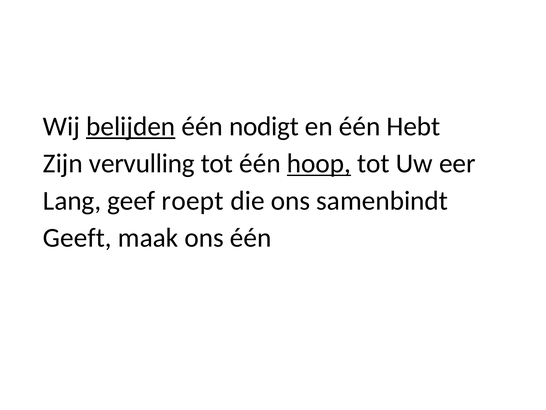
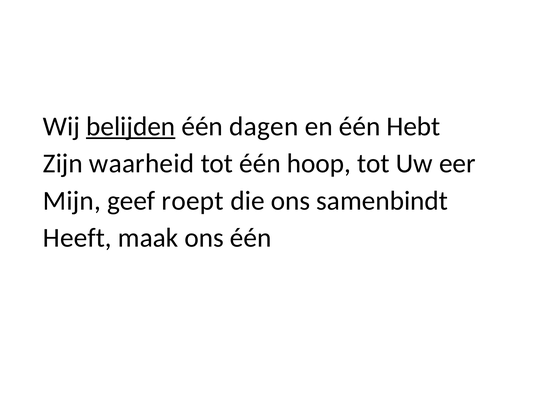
nodigt: nodigt -> dagen (264, 126)
vervulling: vervulling -> waarheid (142, 163)
hoop underline: present -> none (319, 163)
Lang: Lang -> Mijn (72, 200)
Geeft: Geeft -> Heeft (77, 238)
